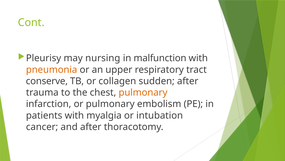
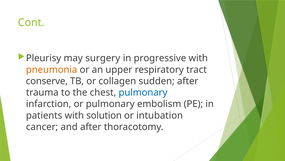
nursing: nursing -> surgery (103, 58)
malfunction: malfunction -> progressive (160, 58)
pulmonary colour: orange -> blue (143, 92)
myalgia: myalgia -> solution (104, 115)
